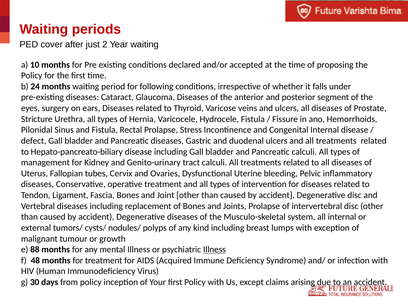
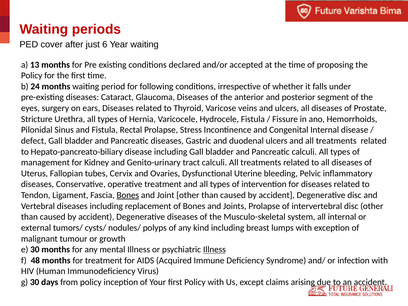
2: 2 -> 6 (105, 45)
10: 10 -> 13 (35, 65)
Bones underline: none -> present (128, 195)
e 88: 88 -> 30 (35, 250)
